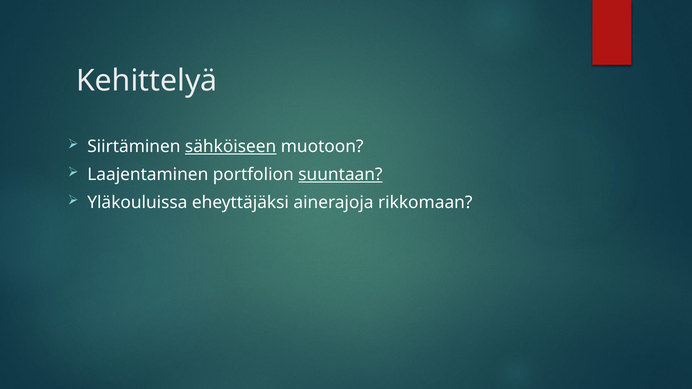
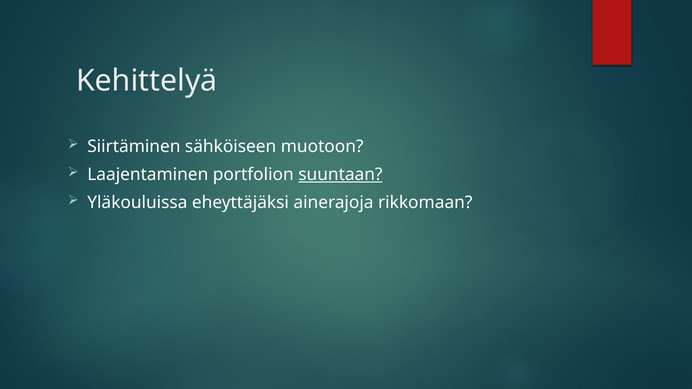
sähköiseen underline: present -> none (231, 147)
